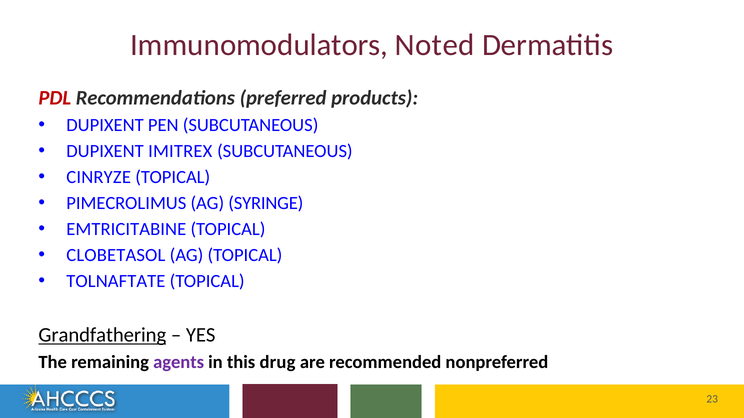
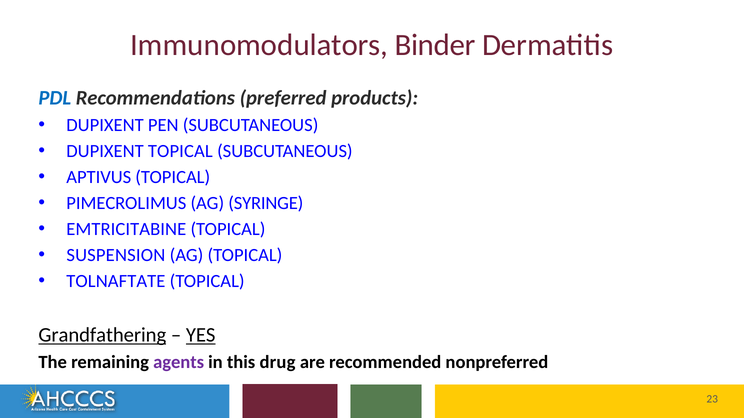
Noted: Noted -> Binder (435, 45)
PDL colour: red -> blue (55, 98)
DUPIXENT IMITREX: IMITREX -> TOPICAL (180, 151)
CINRYZE: CINRYZE -> APTIVUS (99, 177)
CLOBETASOL: CLOBETASOL -> SUSPENSION (116, 256)
YES underline: none -> present (201, 335)
